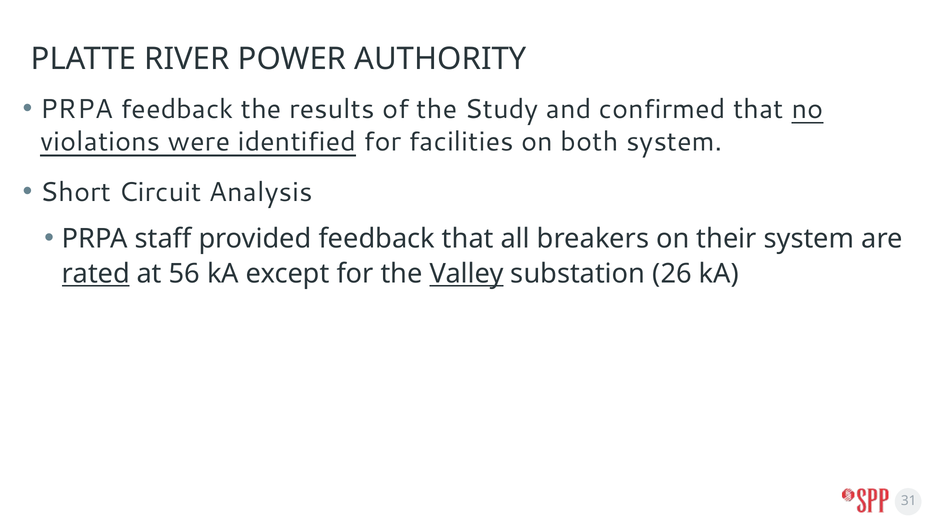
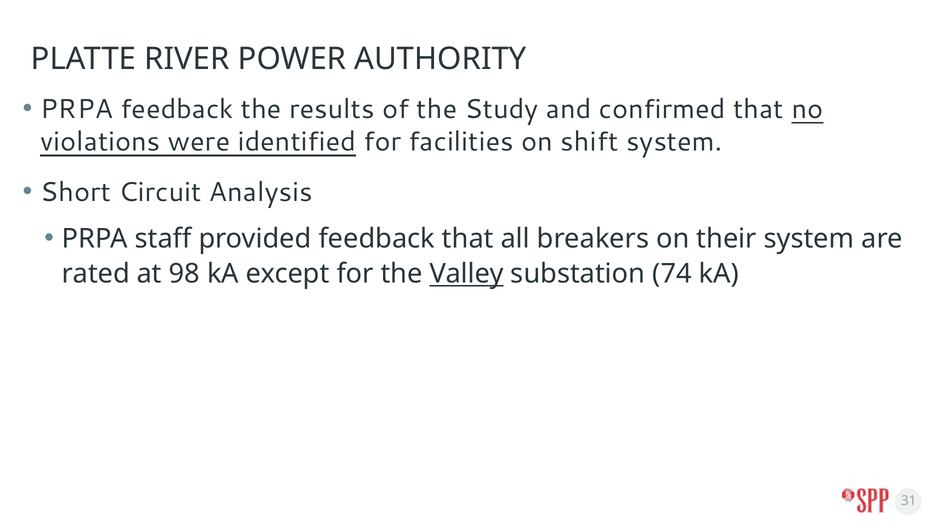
both: both -> shift (589, 142)
rated underline: present -> none (96, 274)
56: 56 -> 98 (184, 274)
26: 26 -> 74 (672, 274)
